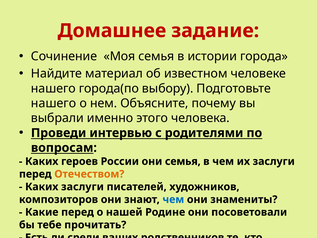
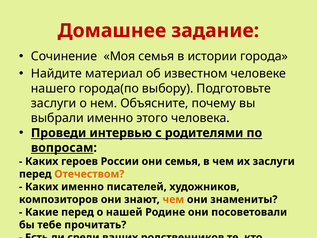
нашего: нашего -> заслуги (54, 103)
Каких заслуги: заслуги -> именно (82, 187)
чем colour: blue -> orange (173, 199)
